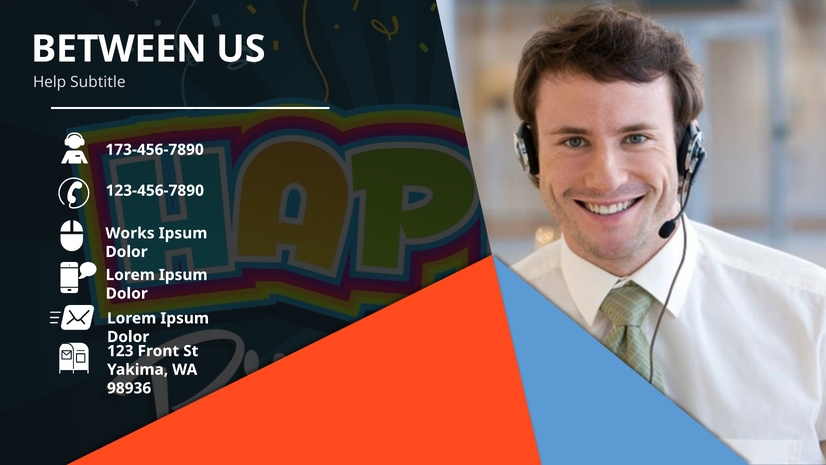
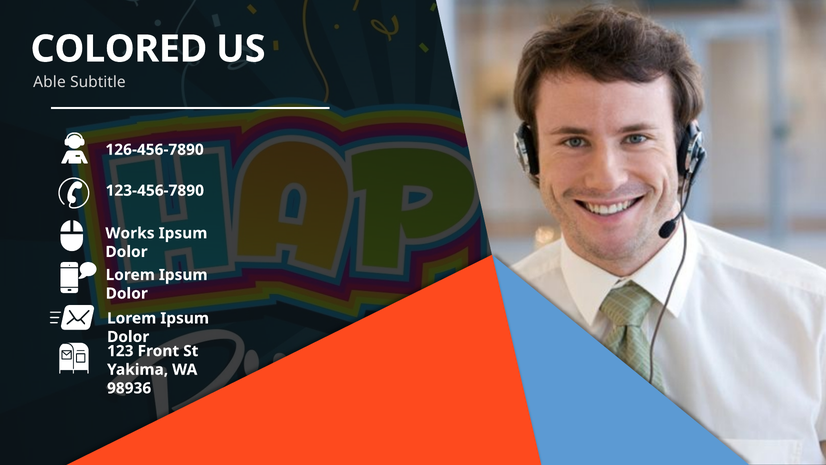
BETWEEN: BETWEEN -> COLORED (119, 49)
Help: Help -> Able (49, 82)
173-456-7890: 173-456-7890 -> 126-456-7890 (155, 150)
